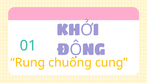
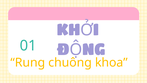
cung: cung -> khoa (111, 62)
